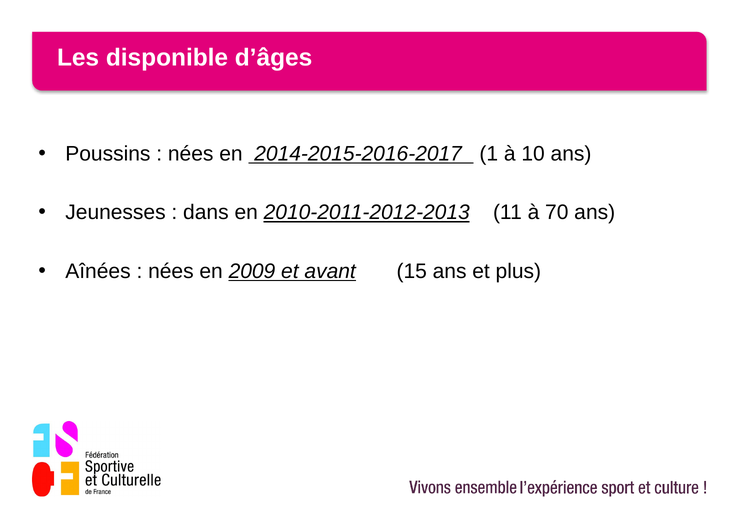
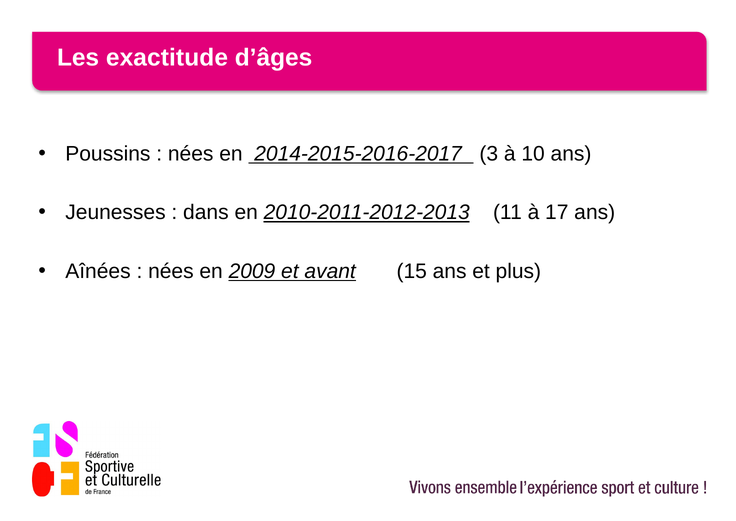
disponible: disponible -> exactitude (167, 58)
1: 1 -> 3 (489, 154)
70: 70 -> 17 (557, 212)
